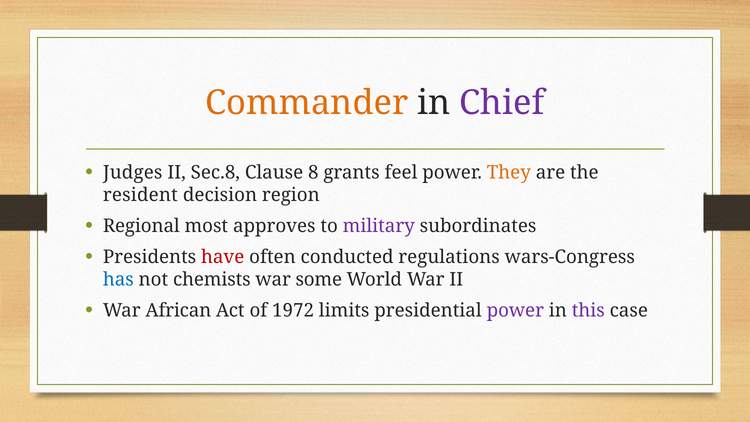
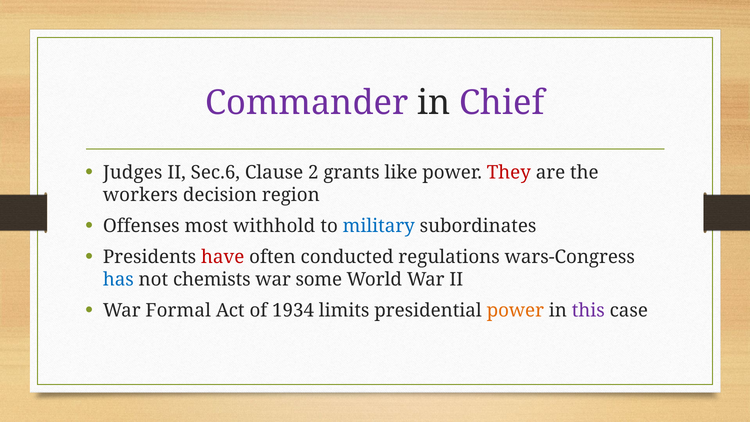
Commander colour: orange -> purple (307, 103)
Sec.8: Sec.8 -> Sec.6 (215, 173)
8: 8 -> 2 (313, 173)
feel: feel -> like (401, 173)
They colour: orange -> red (509, 173)
resident: resident -> workers (140, 195)
Regional: Regional -> Offenses (141, 226)
approves: approves -> withhold (274, 226)
military colour: purple -> blue (379, 226)
African: African -> Formal (178, 310)
1972: 1972 -> 1934 (293, 310)
power colour: purple -> orange (515, 310)
